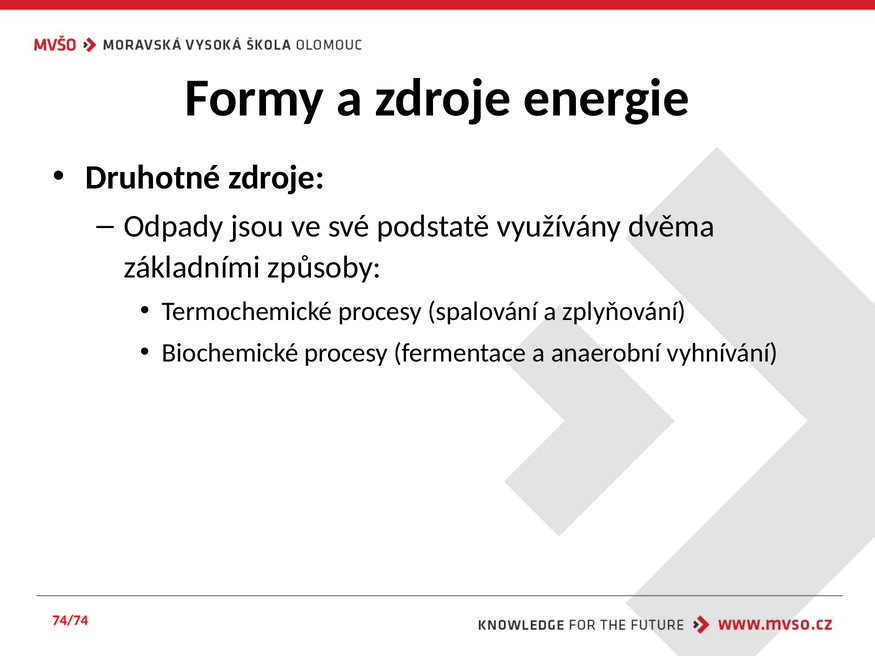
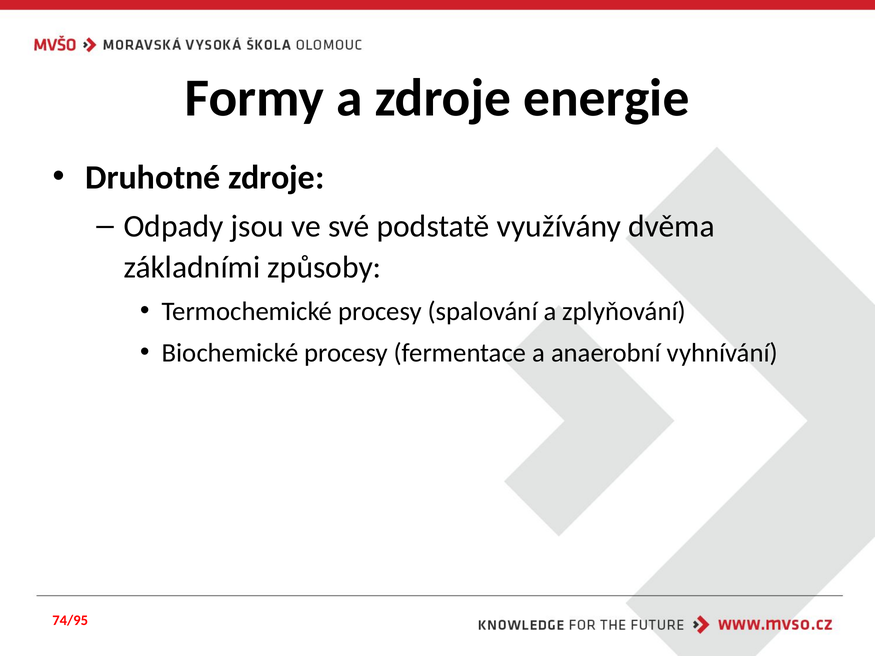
74/74: 74/74 -> 74/95 (70, 621)
